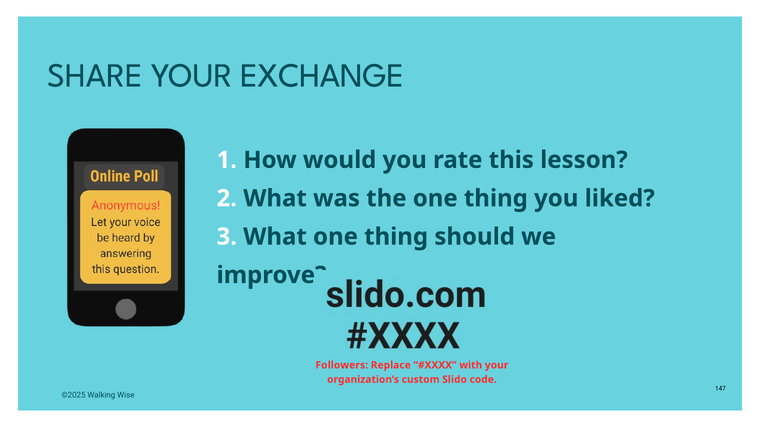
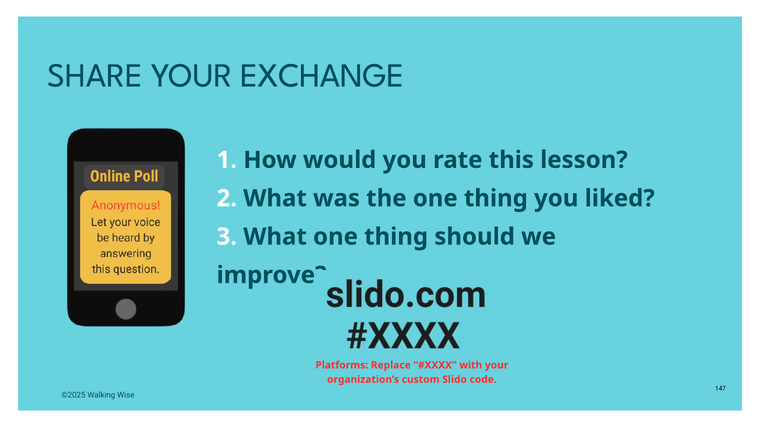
Followers: Followers -> Platforms (342, 366)
